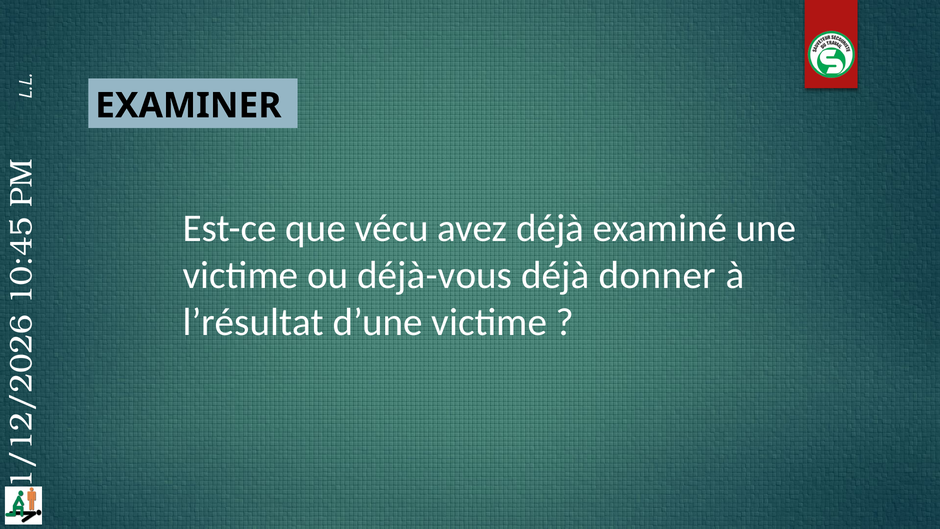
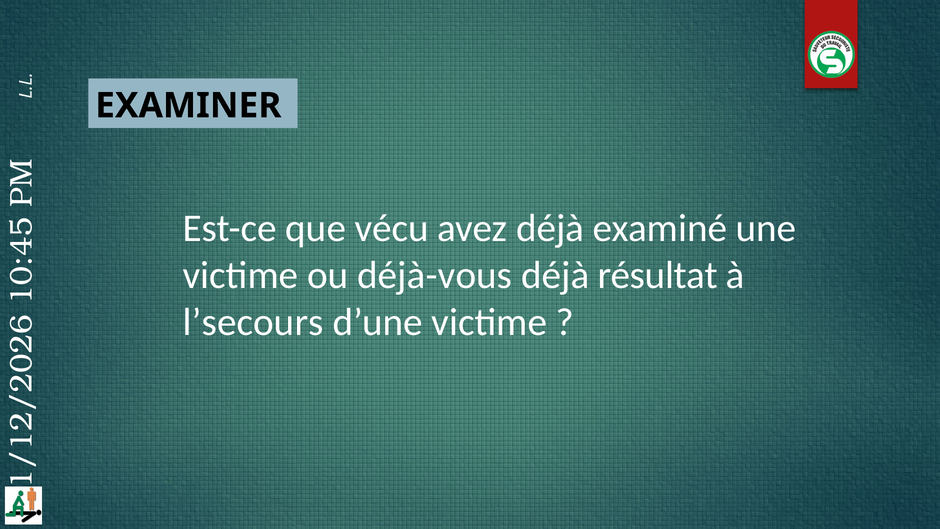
donner: donner -> résultat (658, 275)
l’résultat: l’résultat -> l’secours (253, 322)
